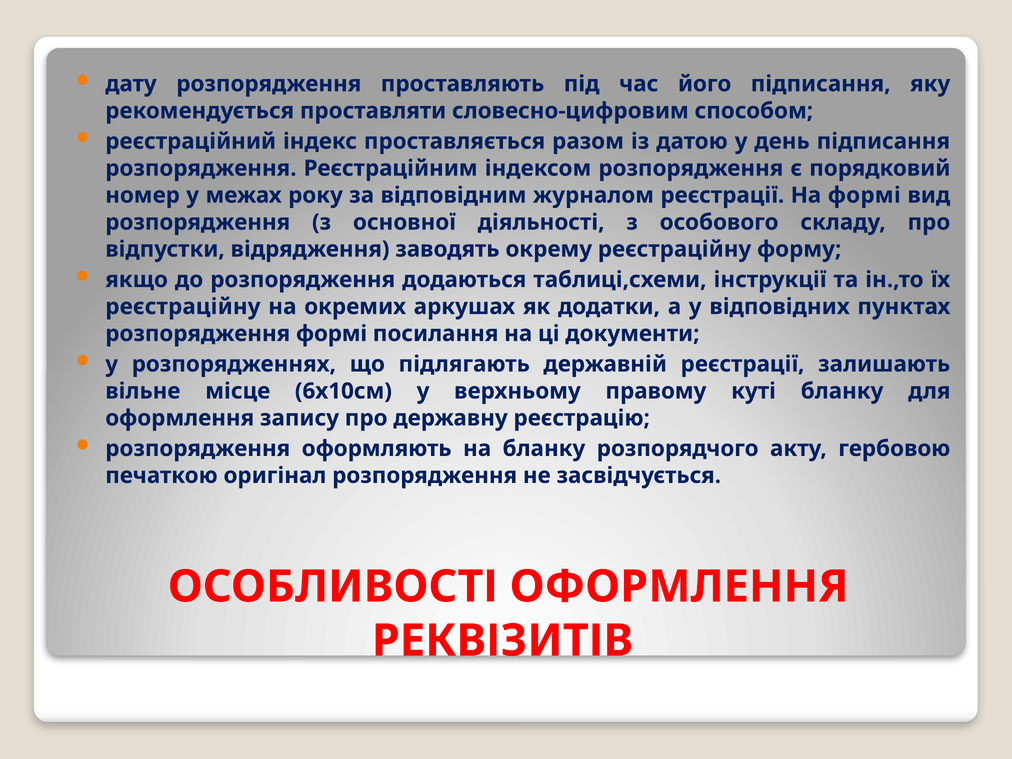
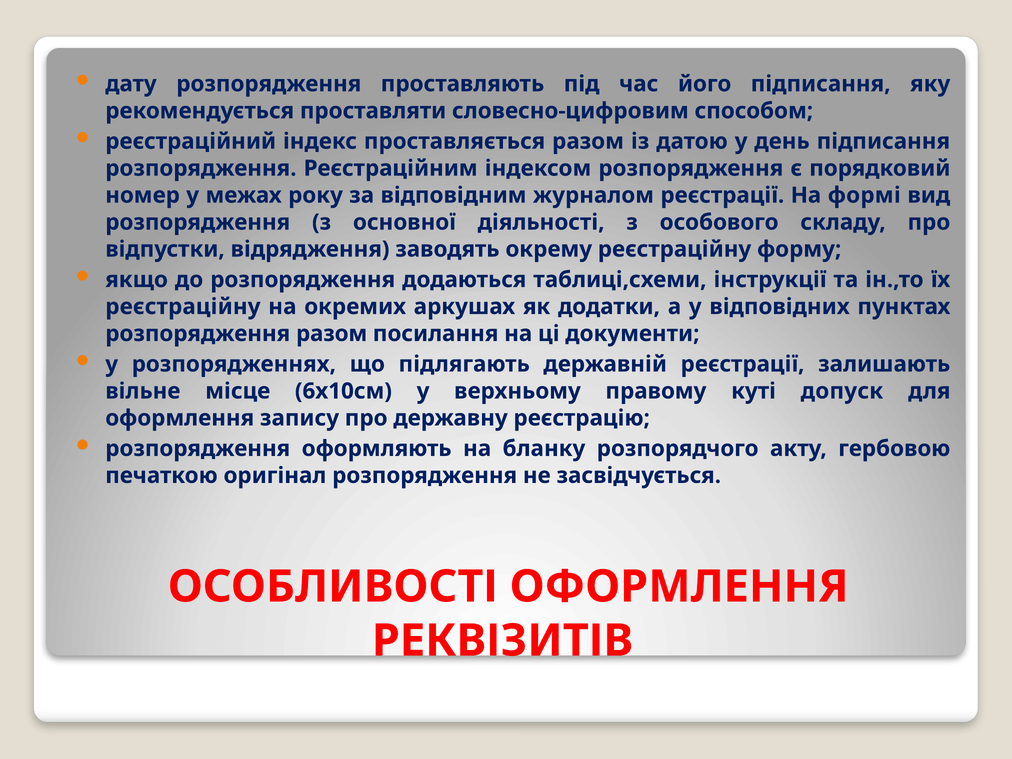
розпорядження формі: формі -> разом (332, 334)
куті бланку: бланку -> допуск (842, 391)
